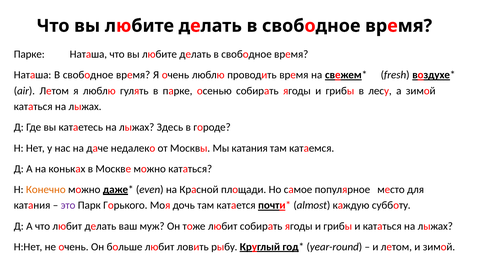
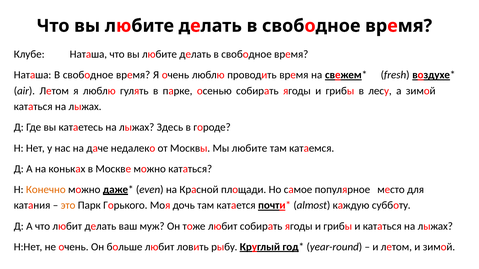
Парке: Парке -> Клубе (29, 54)
Мы катания: катания -> любите (250, 148)
это colour: purple -> orange (68, 206)
